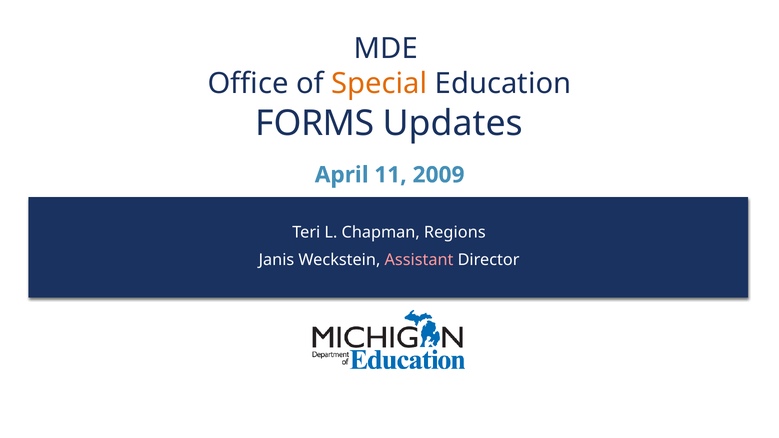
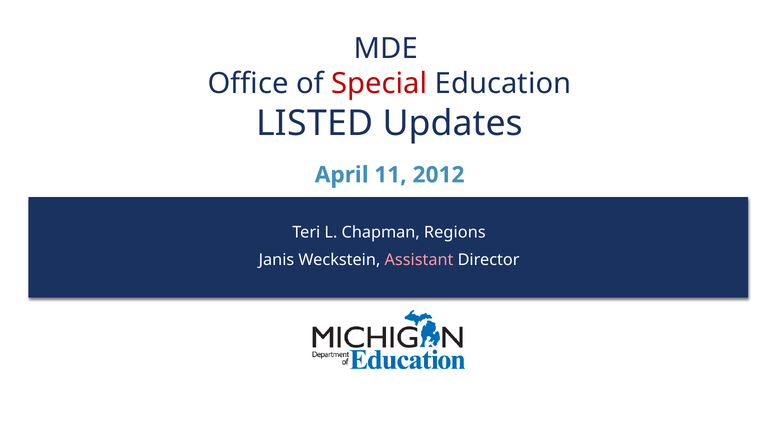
Special colour: orange -> red (379, 84)
FORMS: FORMS -> LISTED (315, 123)
2009: 2009 -> 2012 (439, 175)
